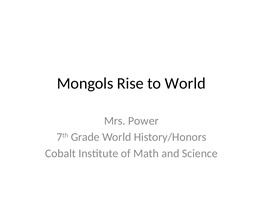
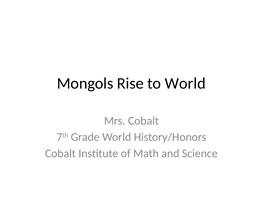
Mrs Power: Power -> Cobalt (143, 121)
